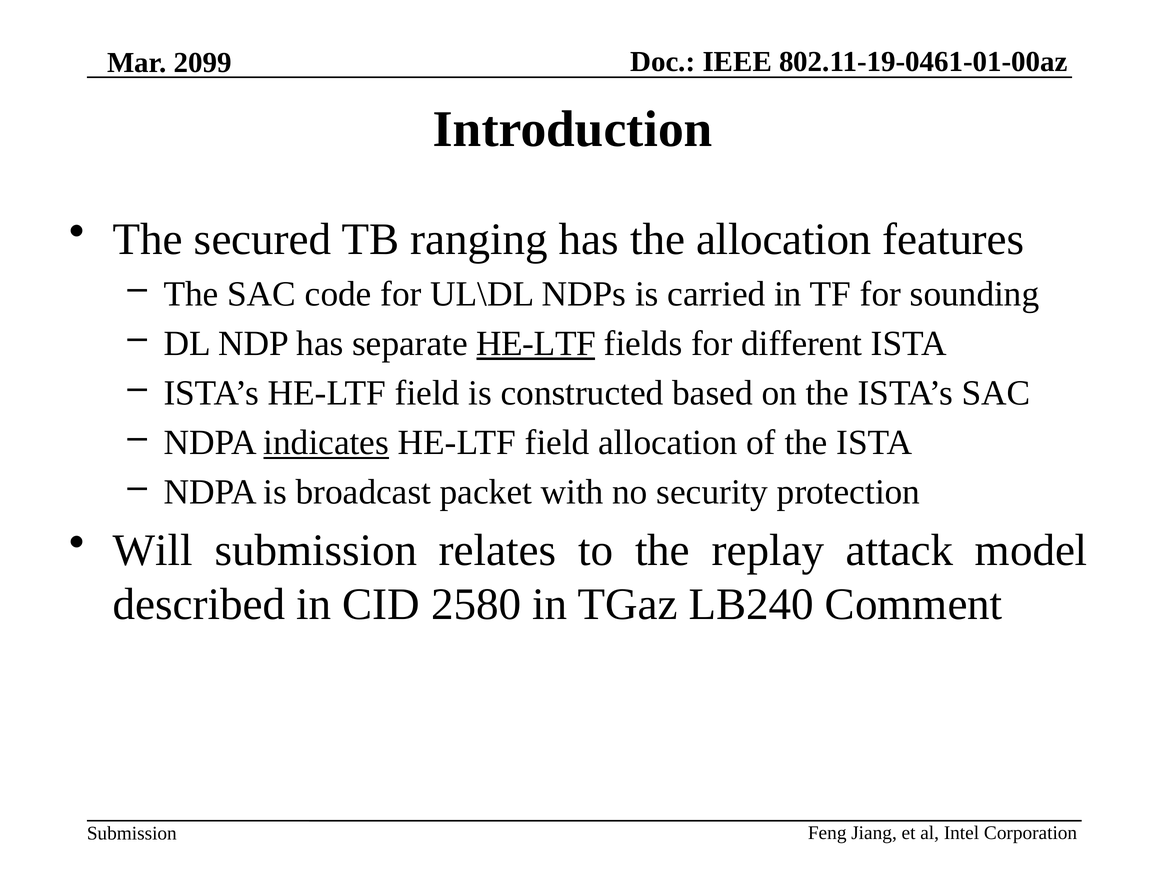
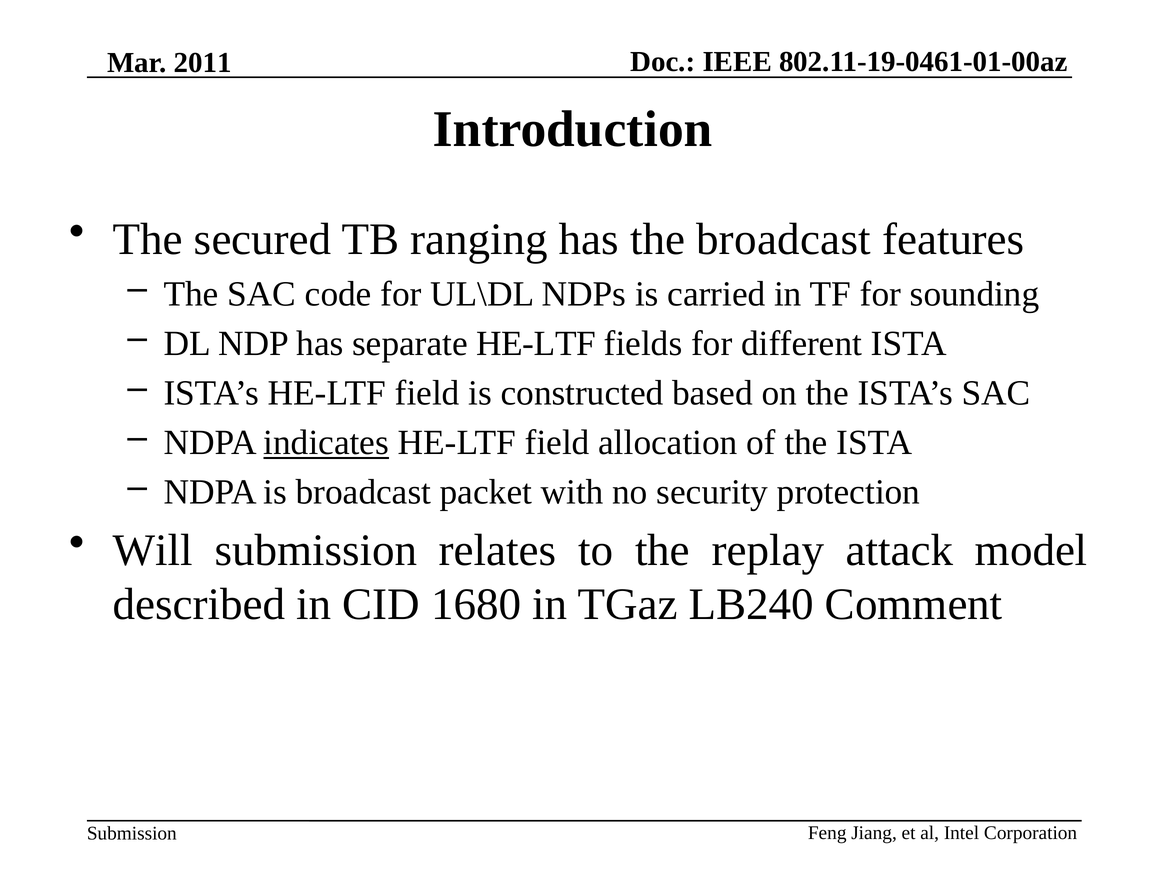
2099: 2099 -> 2011 (203, 62)
the allocation: allocation -> broadcast (783, 239)
HE-LTF underline: present -> none (536, 344)
2580: 2580 -> 1680 (476, 604)
